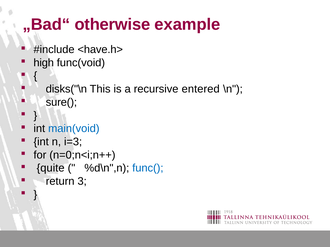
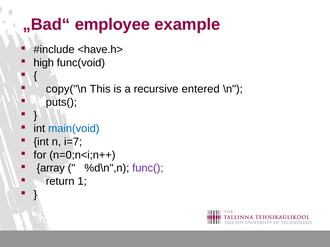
otherwise: otherwise -> employee (112, 24)
disks("\n: disks("\n -> copy("\n (66, 89)
sure(: sure( -> puts( (61, 102)
i=3: i=3 -> i=7 (73, 142)
quite: quite -> array (51, 168)
func( colour: blue -> purple (148, 168)
3: 3 -> 1 (82, 182)
